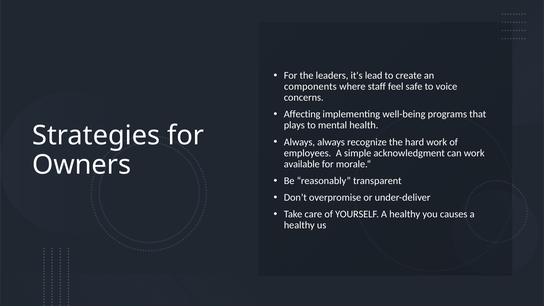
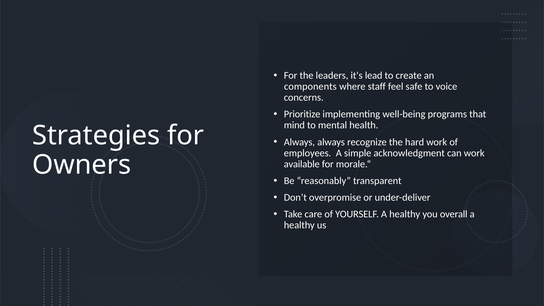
Affecting: Affecting -> Prioritize (302, 114)
plays: plays -> mind (294, 125)
causes: causes -> overall (454, 214)
